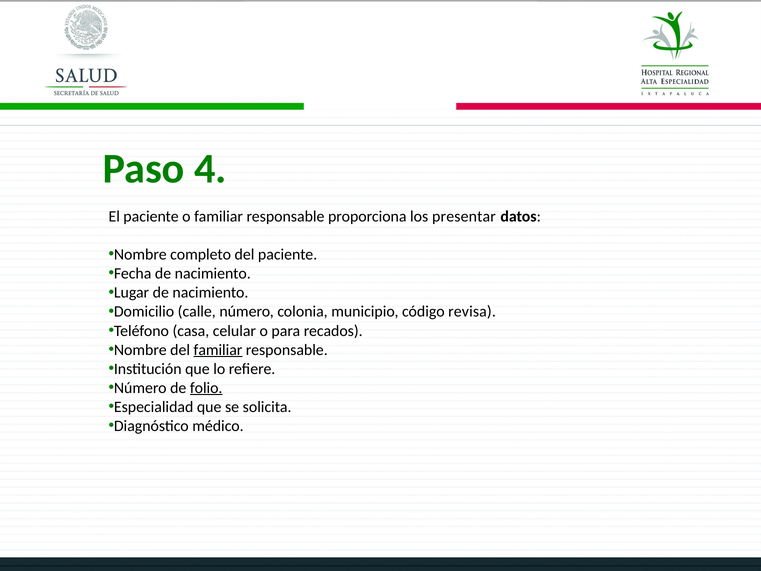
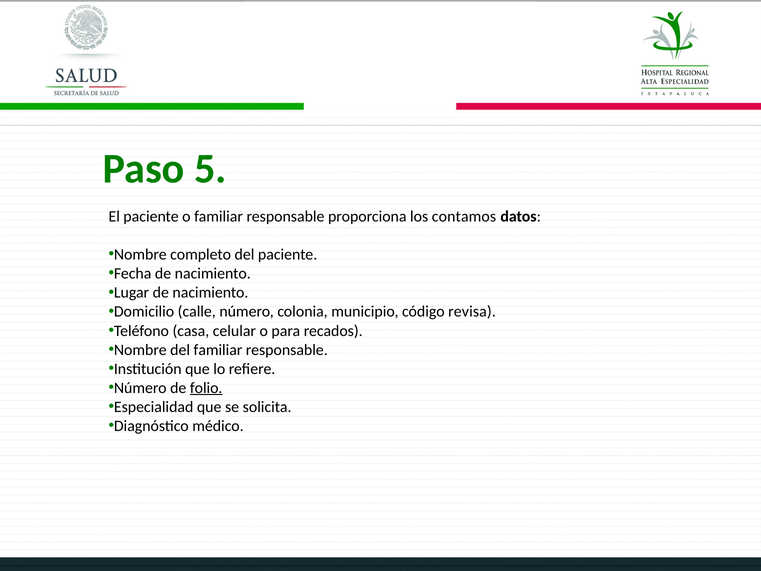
4: 4 -> 5 (210, 169)
presentar: presentar -> contamos (464, 216)
familiar underline: present -> none (218, 350)
